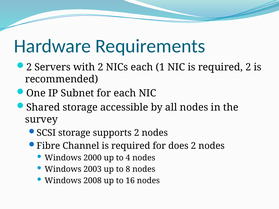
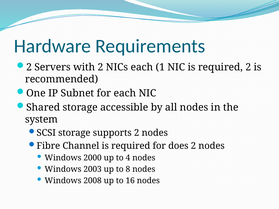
survey: survey -> system (41, 120)
